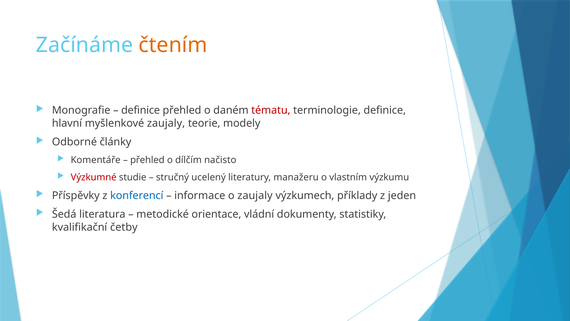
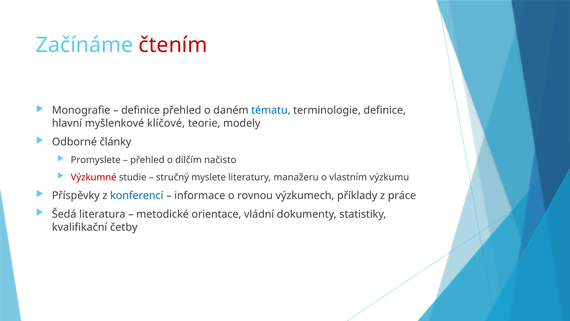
čtením colour: orange -> red (173, 45)
tématu colour: red -> blue (271, 110)
myšlenkové zaujaly: zaujaly -> klíčové (166, 123)
Komentáře: Komentáře -> Promyslete (96, 160)
ucelený: ucelený -> myslete (209, 177)
o zaujaly: zaujaly -> rovnou (255, 195)
jeden: jeden -> práce (402, 195)
